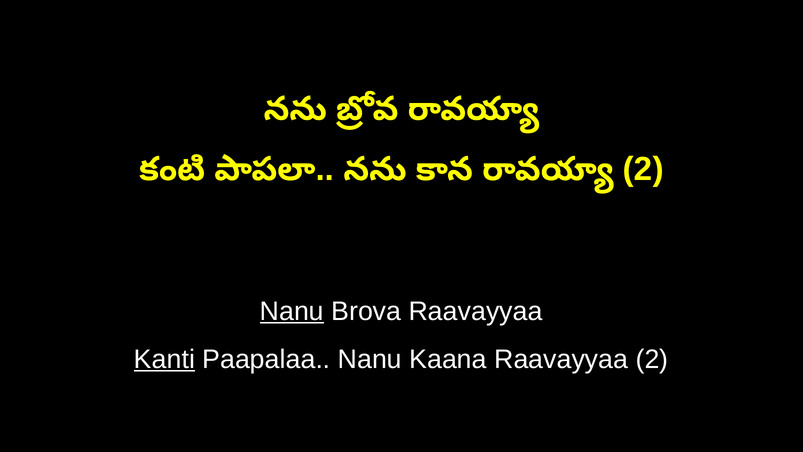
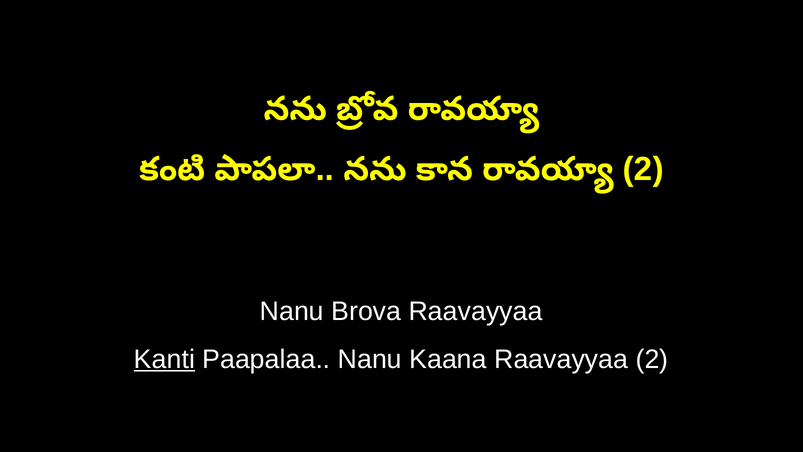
Nanu underline: present -> none (292, 311)
